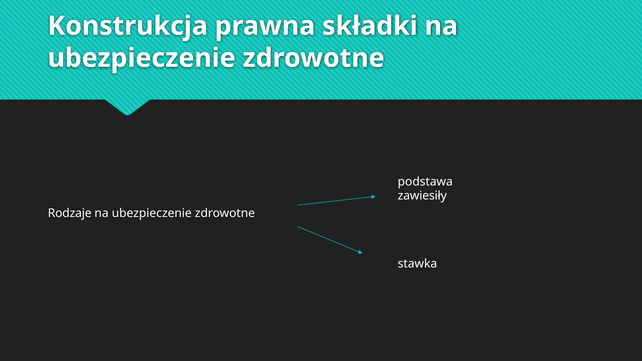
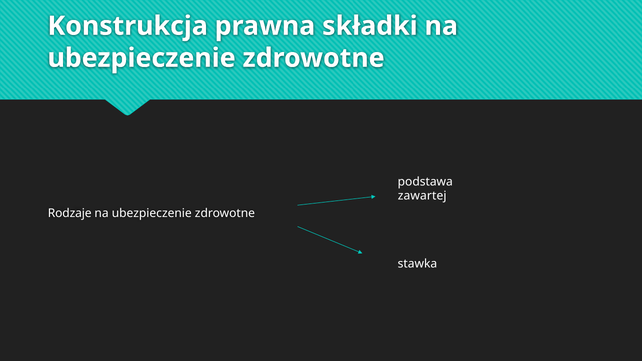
zawiesiły: zawiesiły -> zawartej (422, 196)
